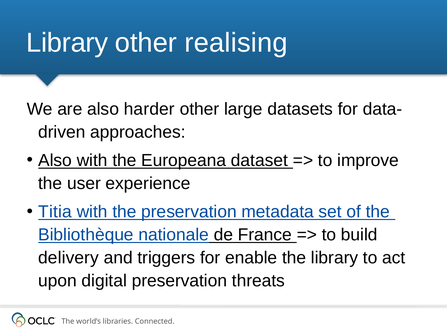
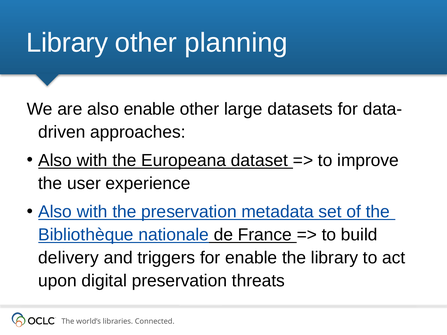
realising: realising -> planning (236, 43)
also harder: harder -> enable (149, 109)
Titia: Titia -> Also (55, 212)
